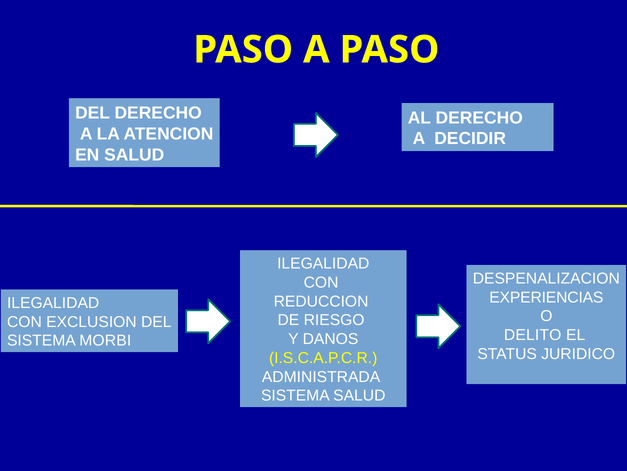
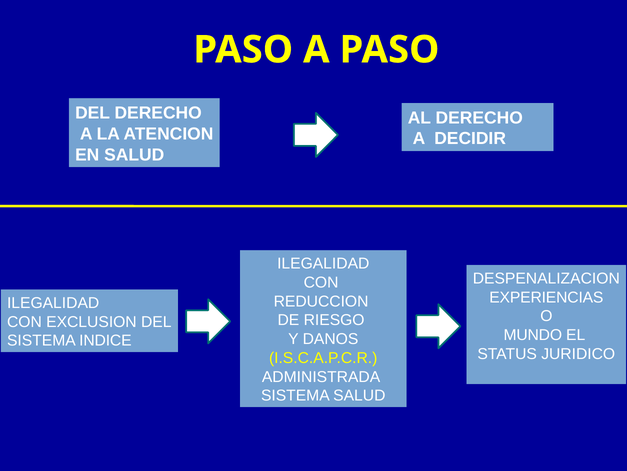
DELITO: DELITO -> MUNDO (533, 335)
MORBI: MORBI -> INDICE (105, 340)
